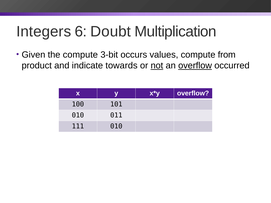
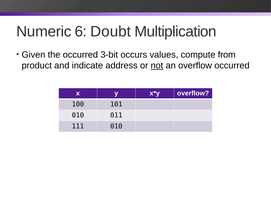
Integers: Integers -> Numeric (44, 32)
the compute: compute -> occurred (80, 55)
towards: towards -> address (122, 66)
overflow underline: present -> none (195, 66)
